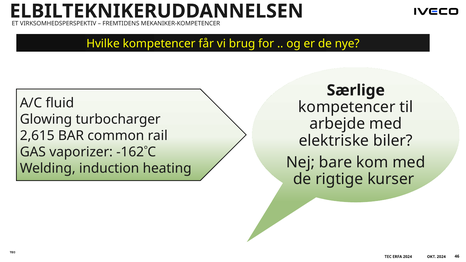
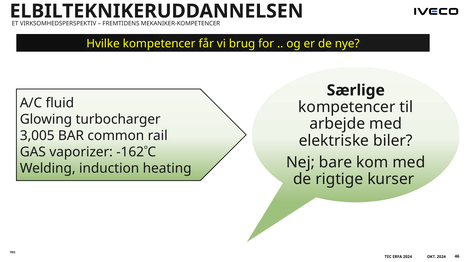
2,615: 2,615 -> 3,005 (37, 136)
